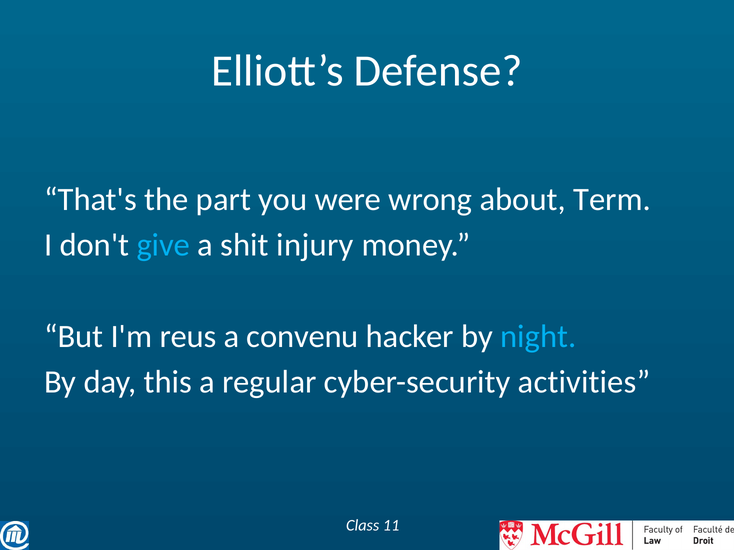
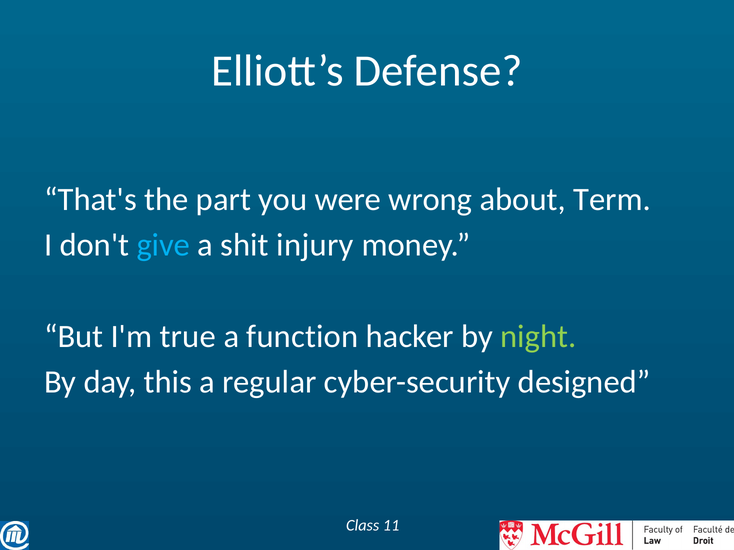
reus: reus -> true (188, 337)
convenu: convenu -> function (302, 337)
night colour: light blue -> light green (538, 337)
activities: activities -> designed (584, 382)
